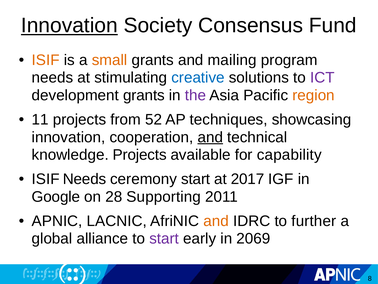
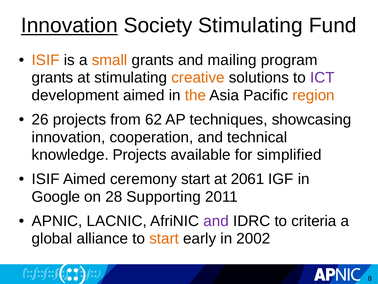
Society Consensus: Consensus -> Stimulating (251, 26)
needs: needs -> grants (53, 78)
creative colour: blue -> orange (198, 78)
development grants: grants -> aimed (144, 95)
the colour: purple -> orange (196, 95)
11: 11 -> 26 (40, 119)
52: 52 -> 62 (154, 119)
and underline: present -> none (210, 137)
capability: capability -> simplified (289, 155)
ISIF Needs: Needs -> Aimed (84, 179)
2017: 2017 -> 2061 (248, 179)
and colour: orange -> purple (216, 221)
further: further -> criteria (314, 221)
start colour: purple -> orange (164, 238)
2069: 2069 -> 2002 (253, 238)
